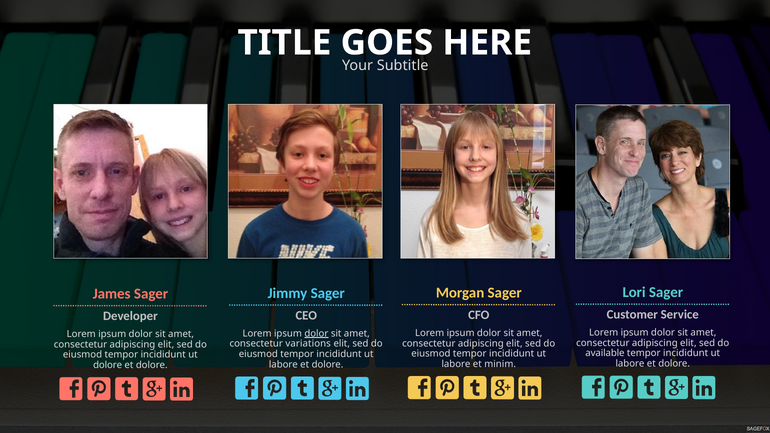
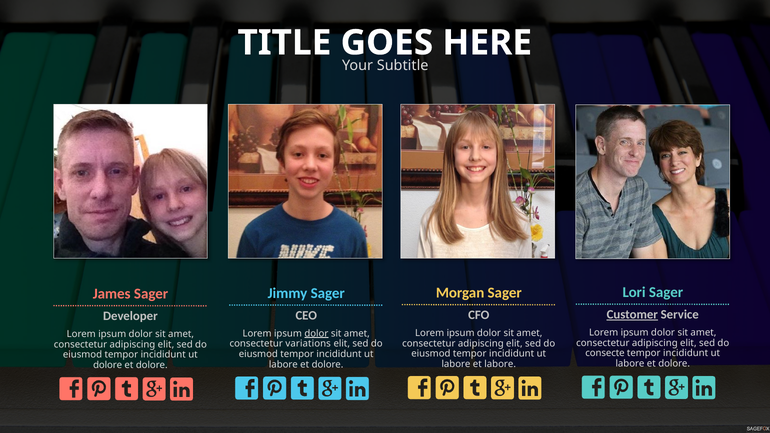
Customer underline: none -> present (632, 315)
available: available -> consecte (605, 353)
et minim: minim -> labore (500, 364)
